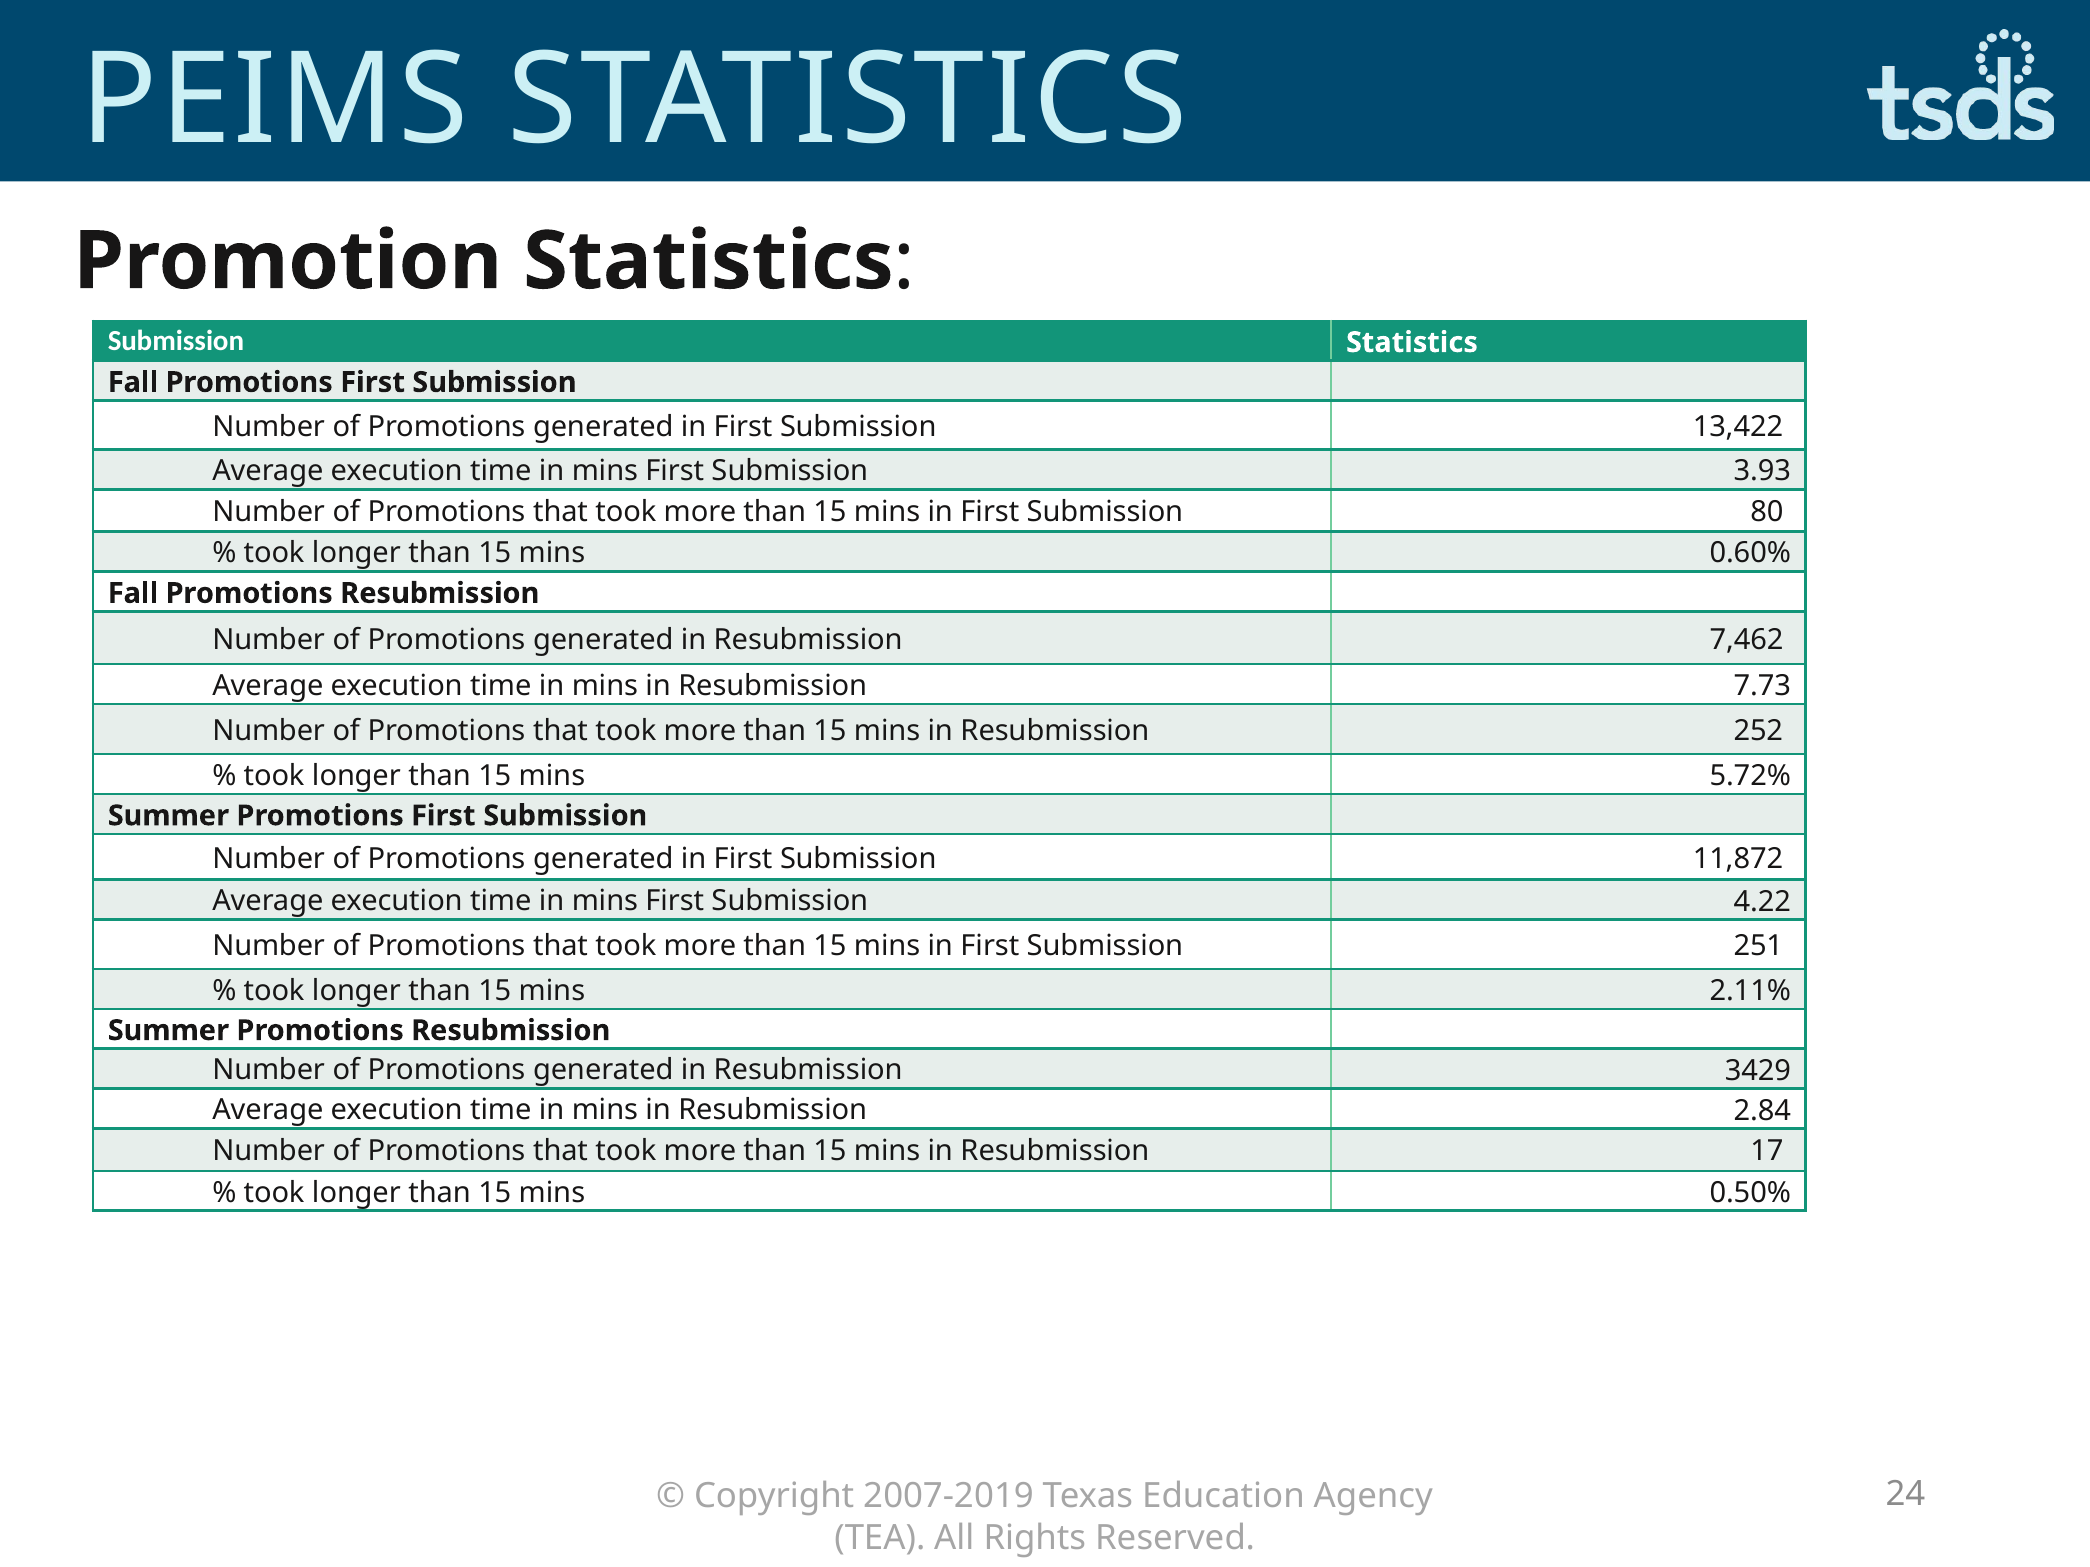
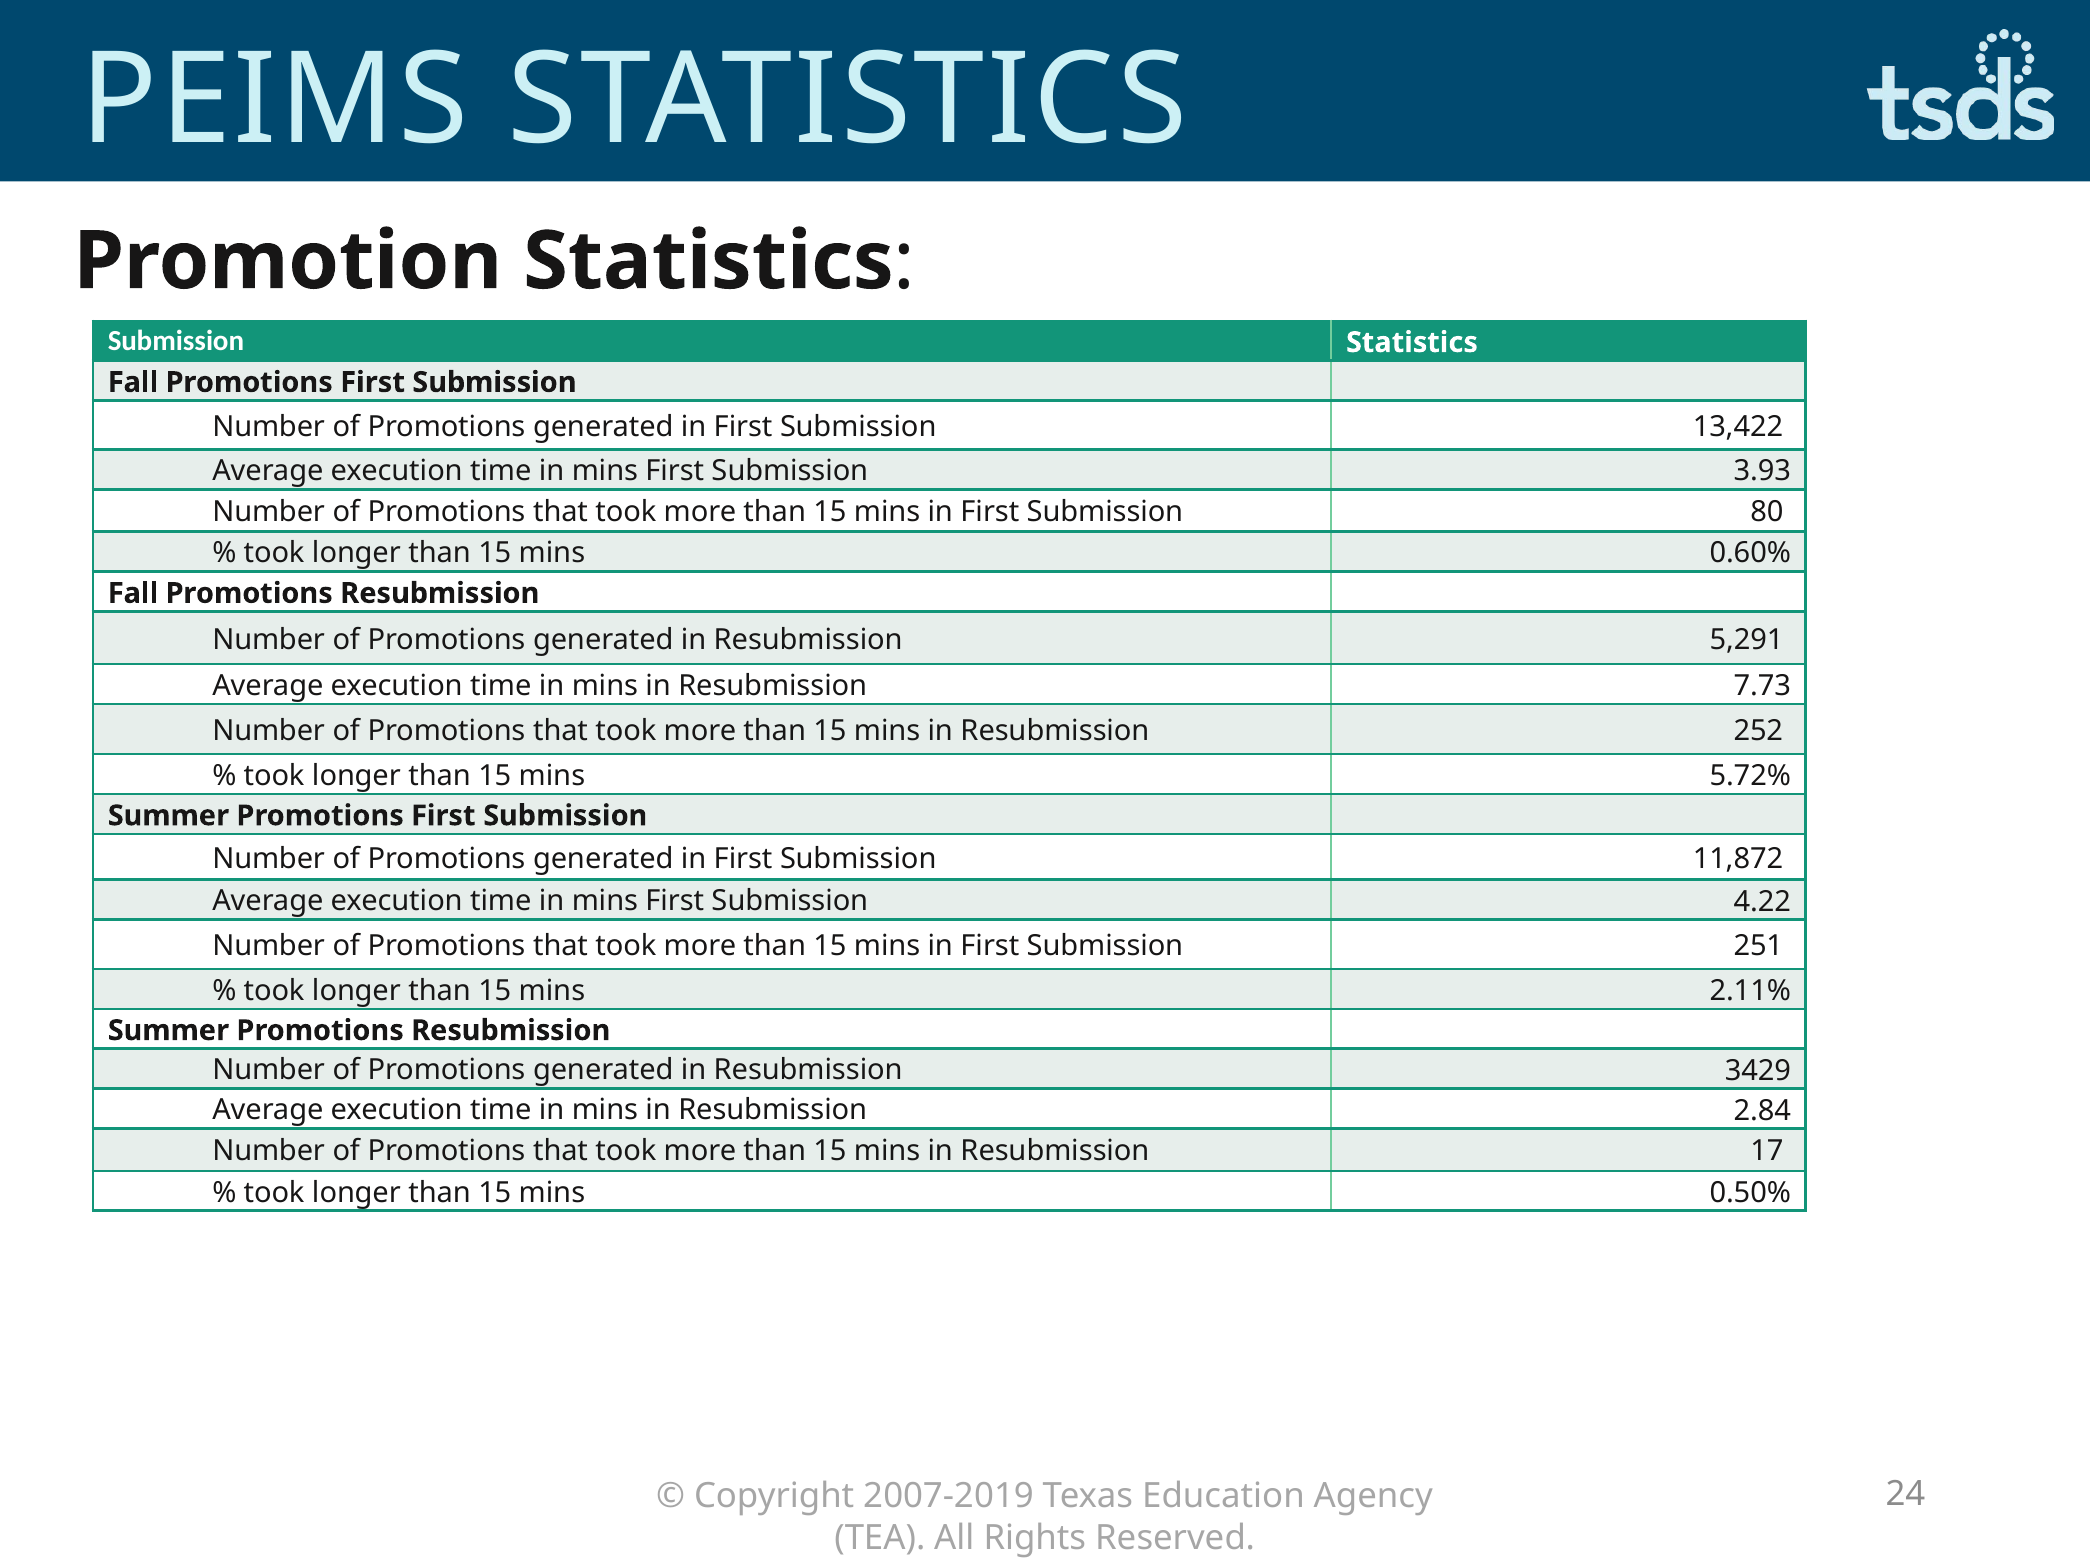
7,462: 7,462 -> 5,291 (1747, 640)
